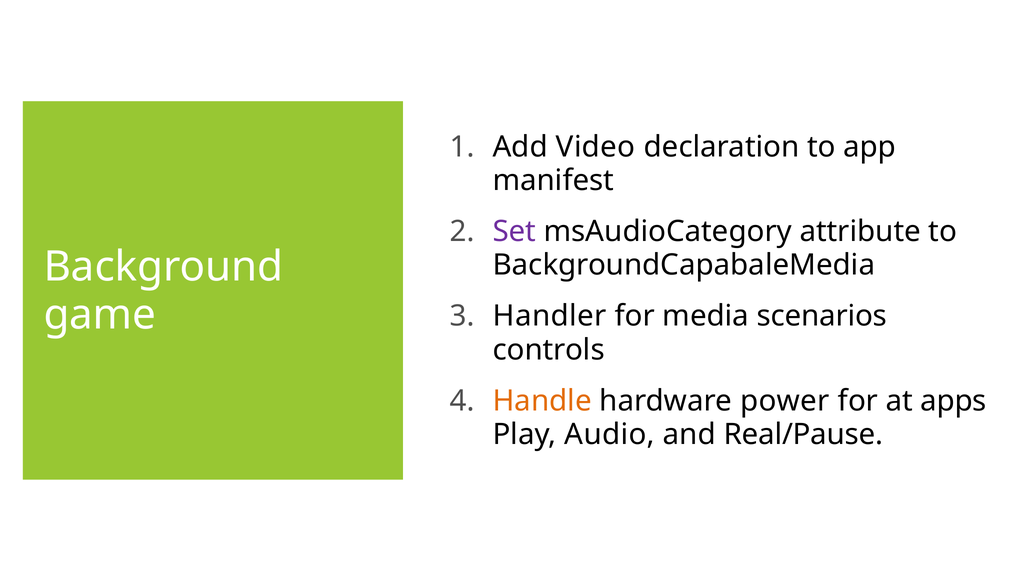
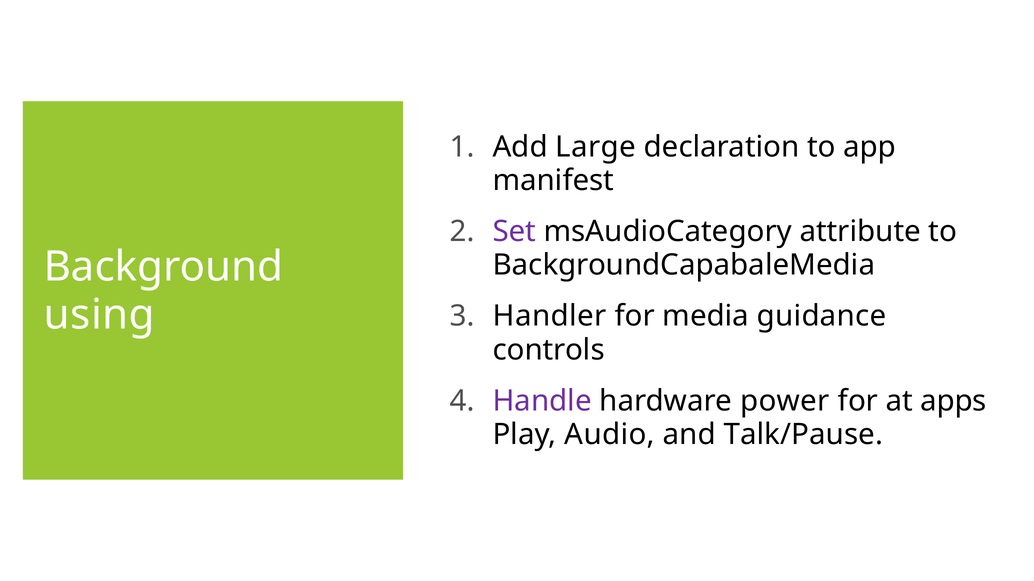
Video: Video -> Large (596, 147)
game: game -> using (99, 315)
scenarios: scenarios -> guidance (822, 316)
Handle colour: orange -> purple (542, 401)
Real/Pause: Real/Pause -> Talk/Pause (803, 435)
